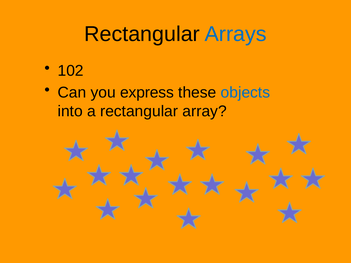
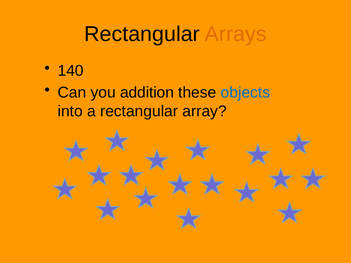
Arrays colour: blue -> orange (236, 34)
102: 102 -> 140 (71, 71)
express: express -> addition (147, 93)
